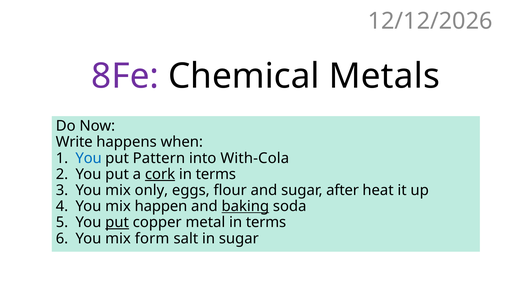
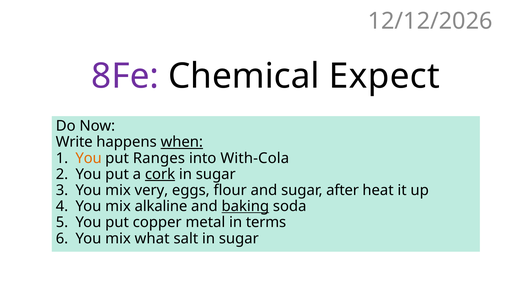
Metals: Metals -> Expect (384, 76)
when underline: none -> present (182, 142)
You colour: blue -> orange (89, 158)
Pattern: Pattern -> Ranges (159, 158)
terms: terms -> sugar (216, 174)
only: only -> very (151, 190)
happen: happen -> alkaline (161, 206)
put underline: present -> none (117, 222)
form: form -> what (152, 238)
